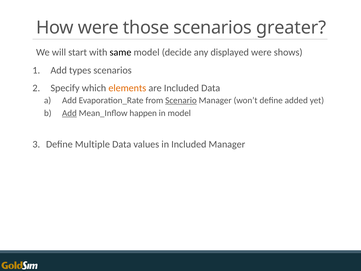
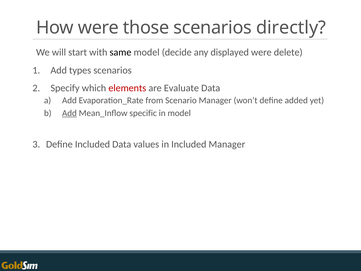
greater: greater -> directly (291, 28)
shows: shows -> delete (288, 52)
elements colour: orange -> red (127, 88)
are Included: Included -> Evaluate (181, 88)
Scenario underline: present -> none (181, 100)
happen: happen -> specific (143, 113)
Define Multiple: Multiple -> Included (92, 144)
